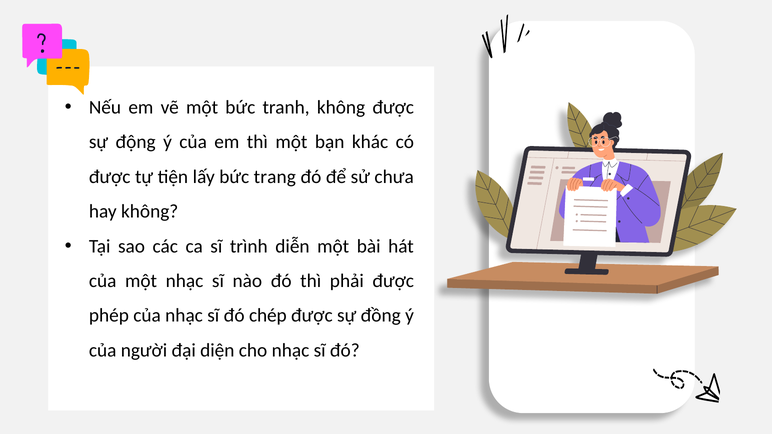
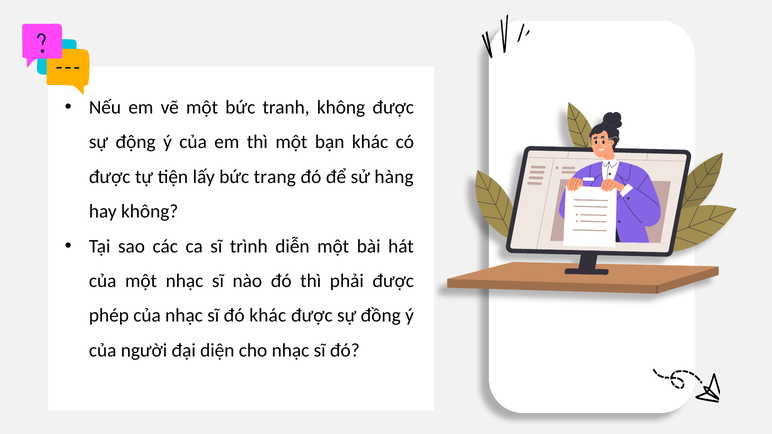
chưa: chưa -> hàng (394, 177)
đó chép: chép -> khác (268, 316)
